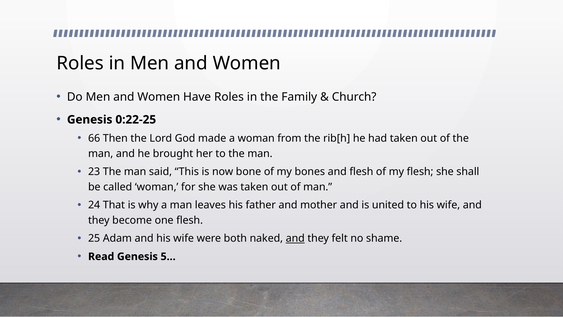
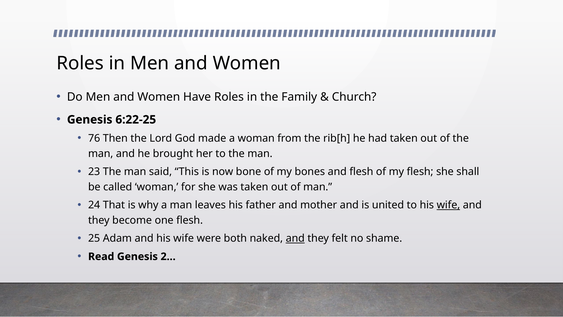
0:22-25: 0:22-25 -> 6:22-25 (136, 120)
66: 66 -> 76 (94, 138)
wife underline: none -> present (448, 205)
5…: 5… -> 2… (168, 256)
